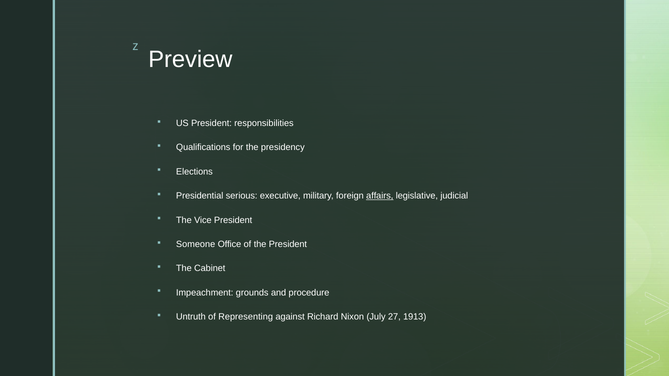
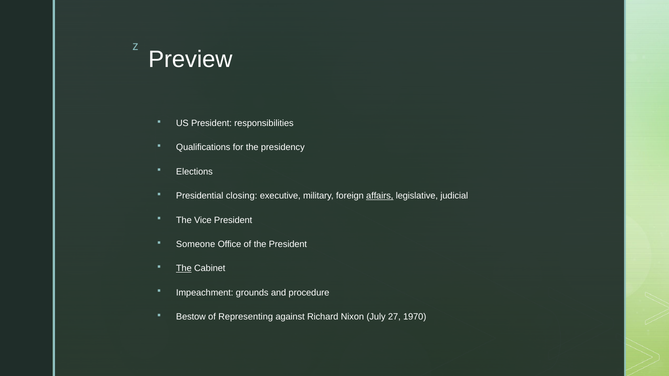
serious: serious -> closing (242, 196)
The underline: none -> present (184, 269)
Untruth: Untruth -> Bestow (191, 317)
1913: 1913 -> 1970 (415, 317)
